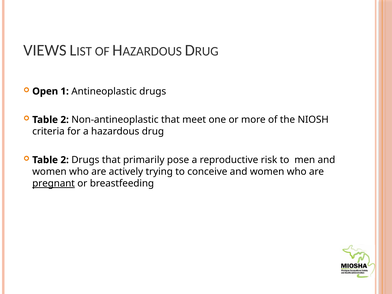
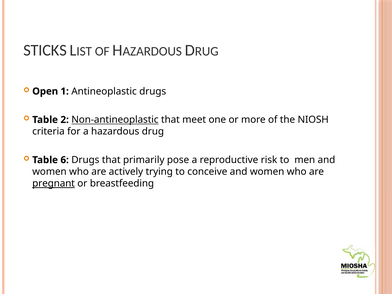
VIEWS: VIEWS -> STICKS (45, 50)
Non-antineoplastic underline: none -> present (115, 120)
2: 2 -> 6 (65, 160)
